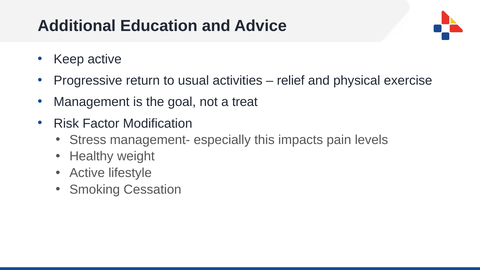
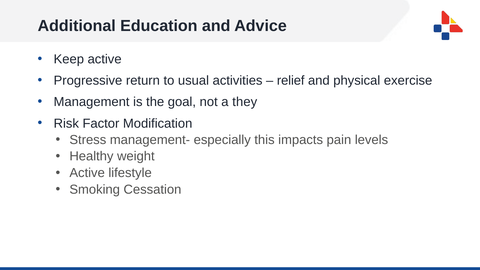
treat: treat -> they (245, 102)
